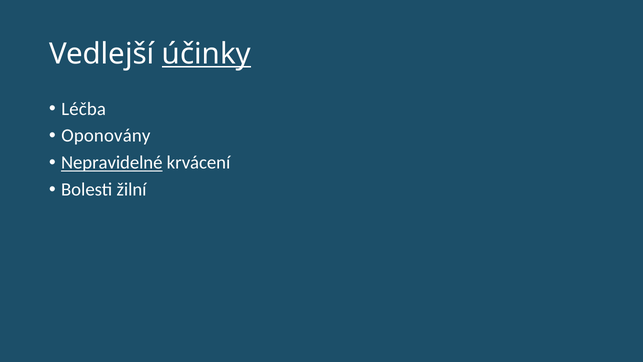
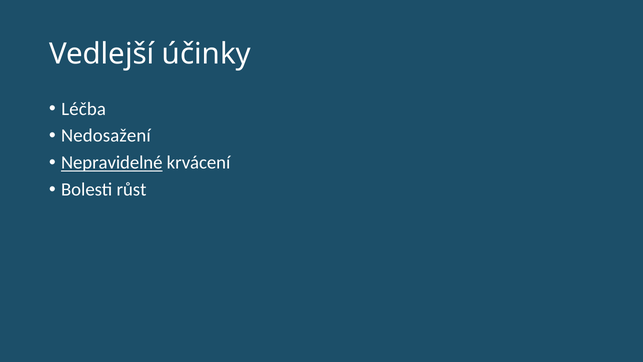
účinky underline: present -> none (206, 54)
Oponovány: Oponovány -> Nedosažení (106, 136)
žilní: žilní -> růst (131, 190)
